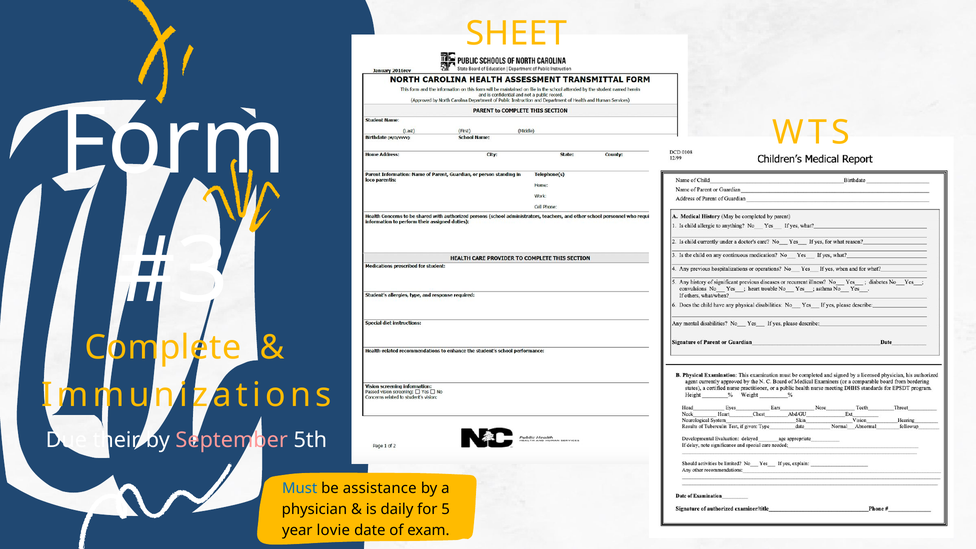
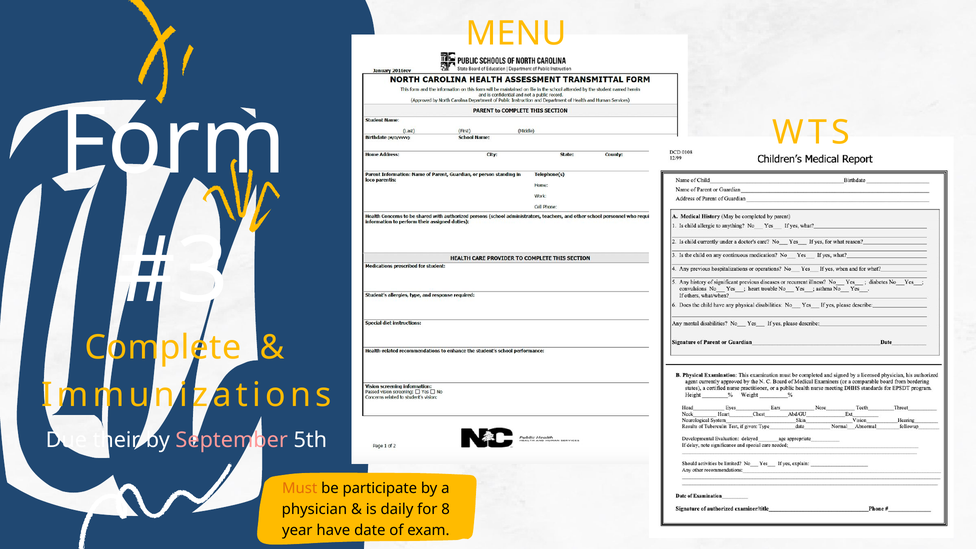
SHEET: SHEET -> MENU (516, 33)
Must colour: blue -> orange (300, 488)
assistance: assistance -> participate (380, 488)
5: 5 -> 8 (446, 509)
lovie: lovie -> have (333, 530)
